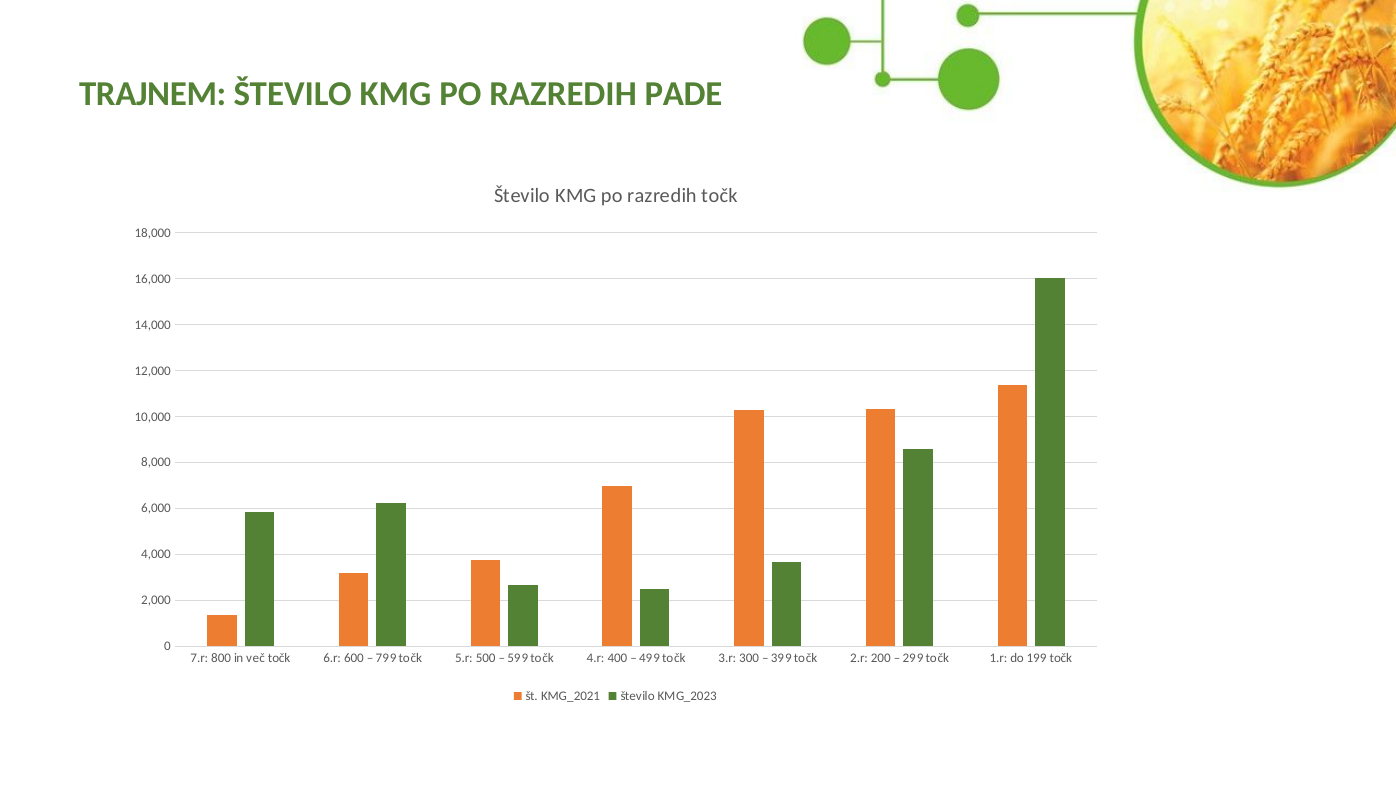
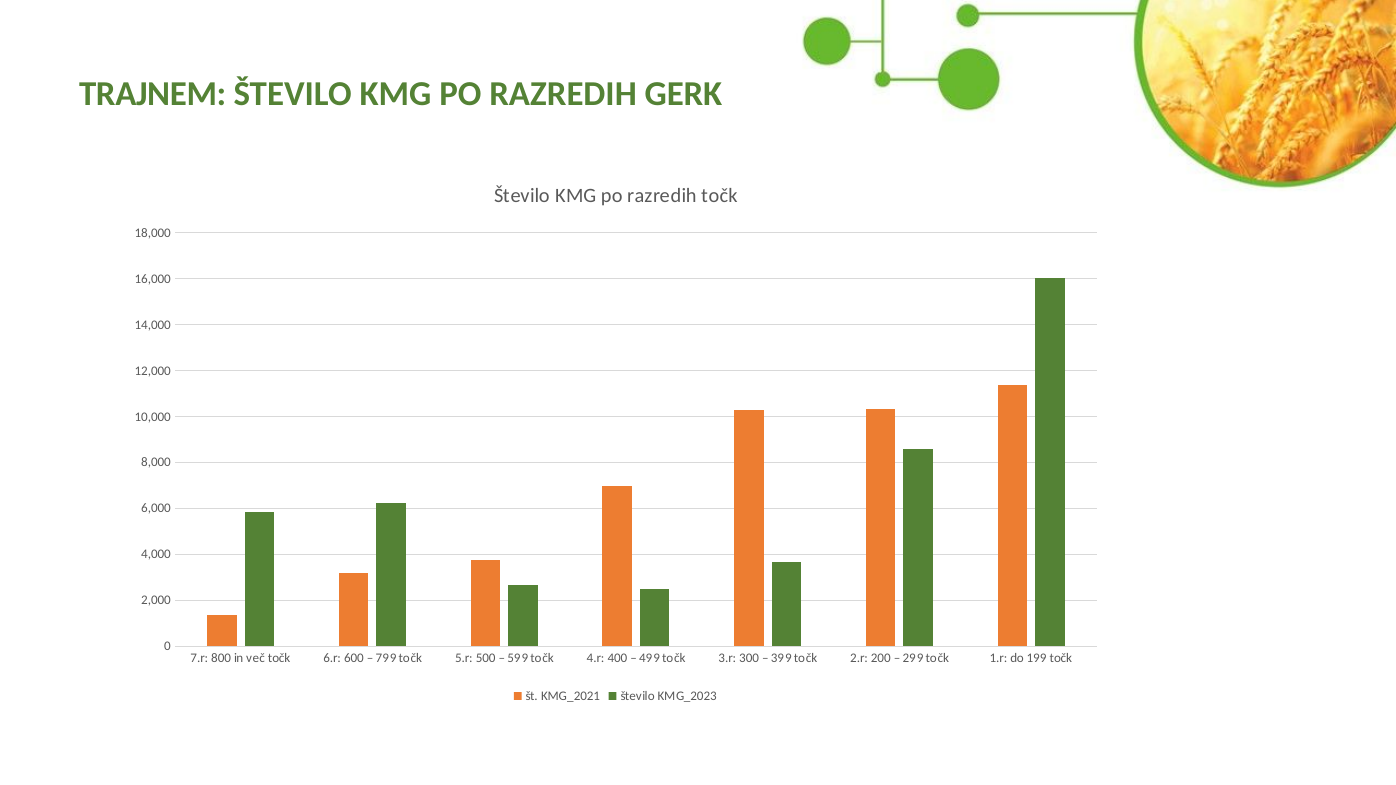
PADE: PADE -> GERK (683, 94)
